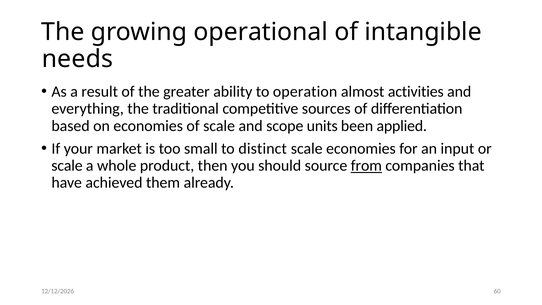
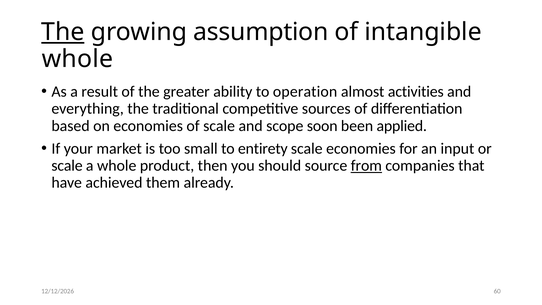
The underline: none -> present (63, 32)
operational: operational -> assumption (261, 32)
needs: needs -> whole (77, 59)
units: units -> soon (322, 126)
distinct: distinct -> entirety (263, 149)
